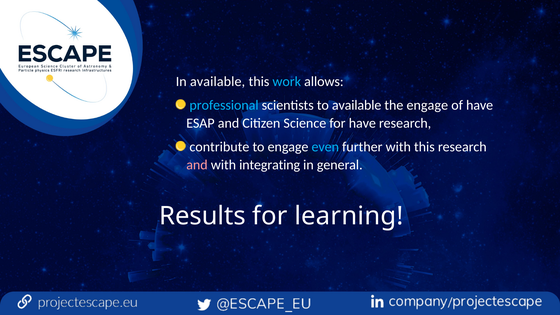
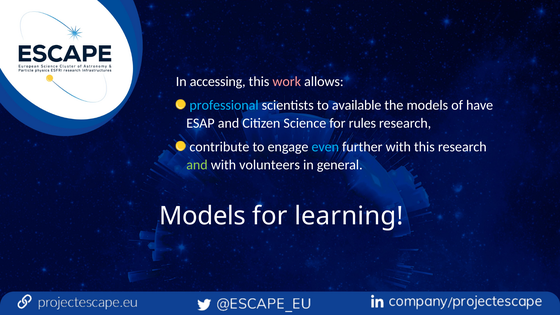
In available: available -> accessing (218, 81)
work colour: light blue -> pink (287, 81)
the engage: engage -> models (427, 105)
for have: have -> rules (362, 123)
and colour: pink -> light green (197, 165)
integrating: integrating -> volunteers (270, 165)
Results: Results -> Models (203, 216)
